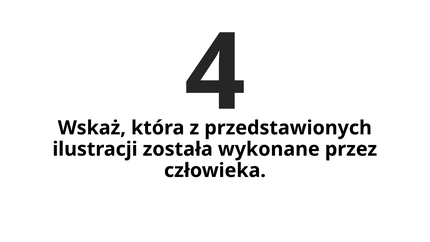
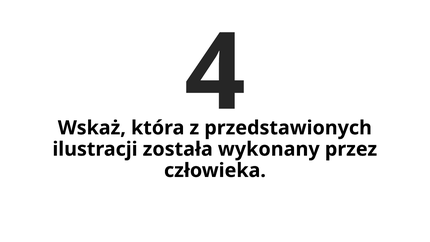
wykonane: wykonane -> wykonany (269, 149)
